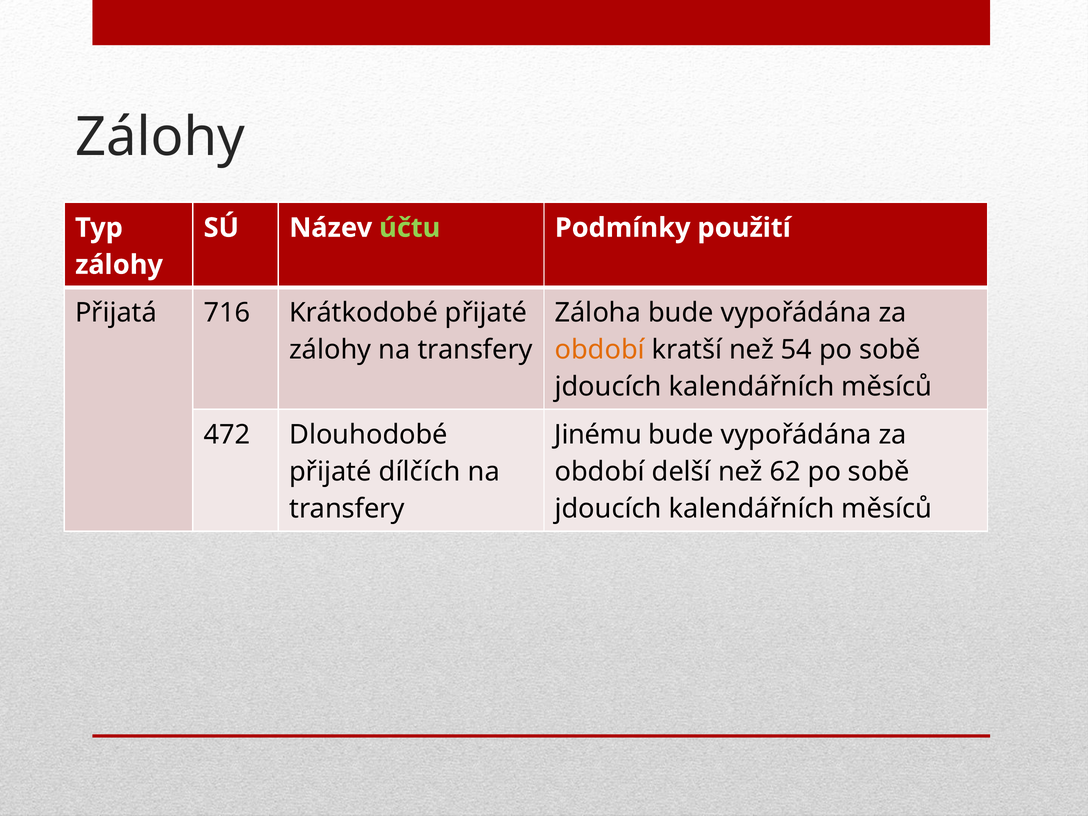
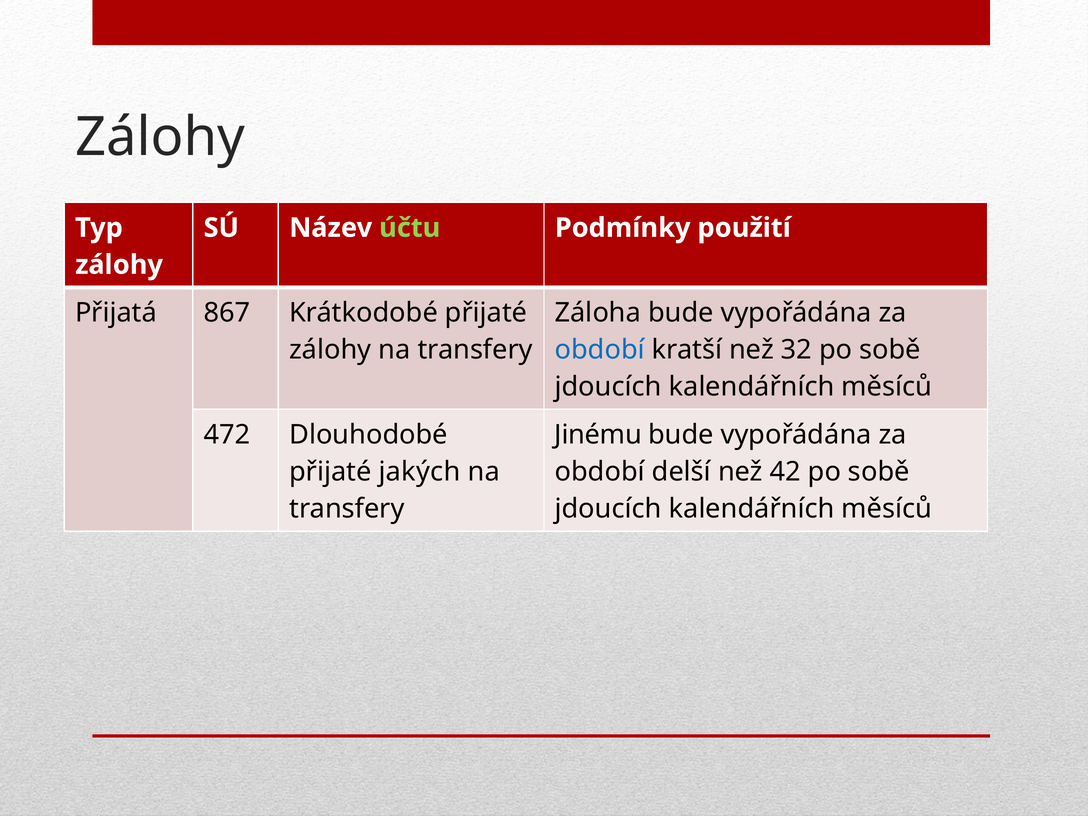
716: 716 -> 867 (227, 313)
období colour: orange -> blue (600, 350)
54: 54 -> 32 (796, 350)
dílčích: dílčích -> jakých (420, 472)
62: 62 -> 42 (785, 472)
